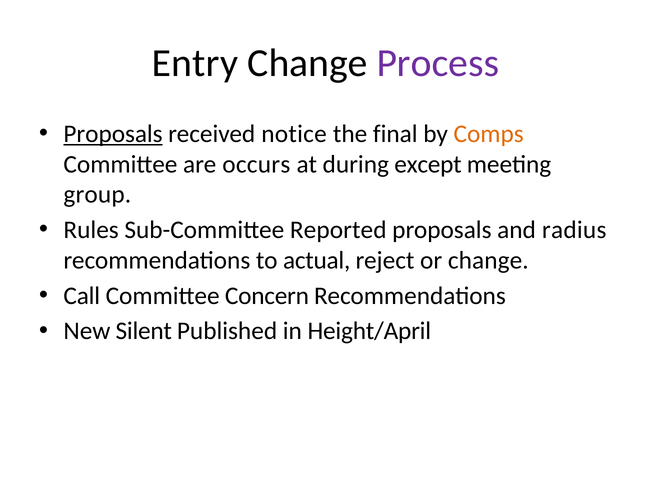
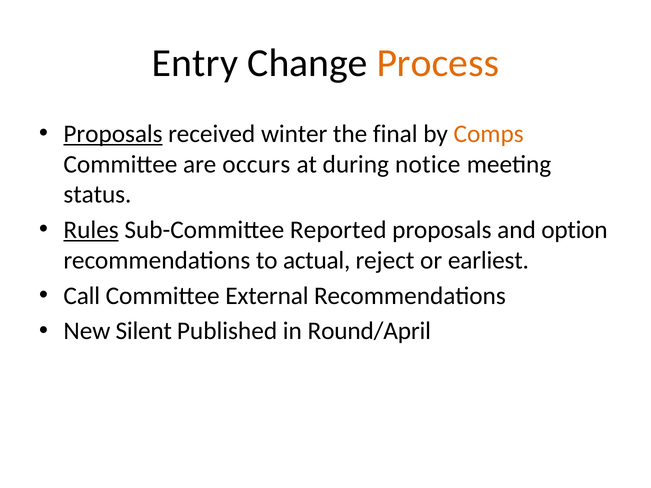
Process colour: purple -> orange (438, 63)
notice: notice -> winter (294, 134)
except: except -> notice (428, 164)
group: group -> status (97, 195)
Rules underline: none -> present (91, 230)
radius: radius -> option (574, 230)
or change: change -> earliest (488, 260)
Concern: Concern -> External (267, 296)
Height/April: Height/April -> Round/April (369, 331)
